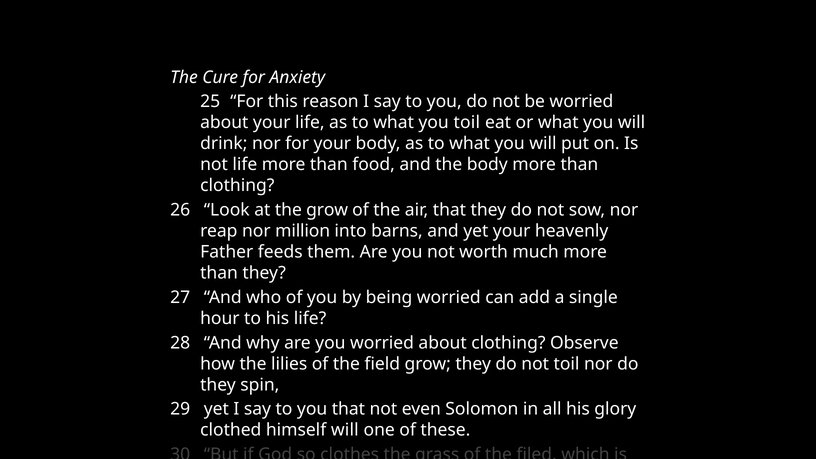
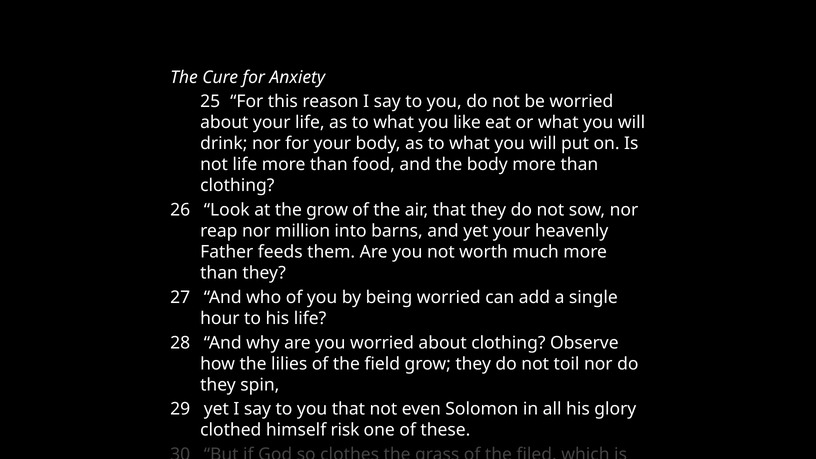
you toil: toil -> like (467, 123)
himself will: will -> risk (345, 430)
